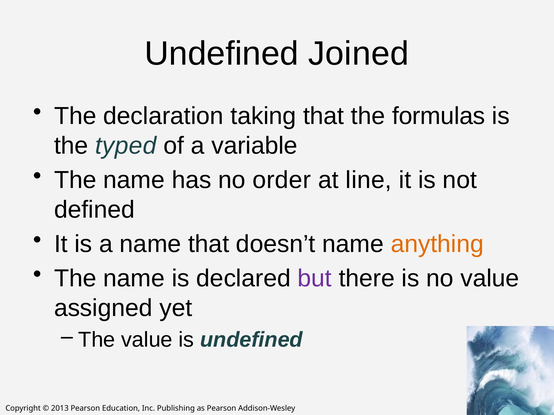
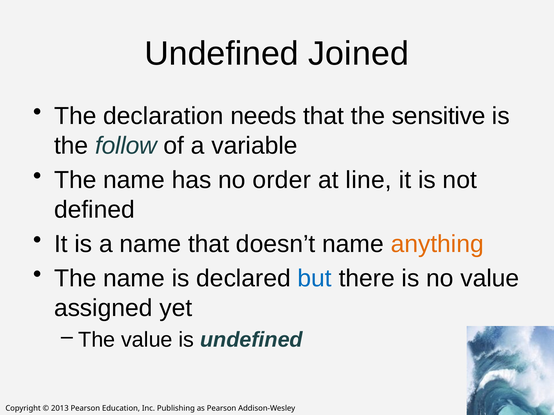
taking: taking -> needs (264, 116)
formulas: formulas -> sensitive (439, 116)
typed: typed -> follow (126, 146)
but colour: purple -> blue (315, 279)
